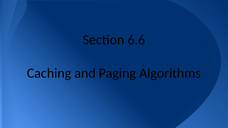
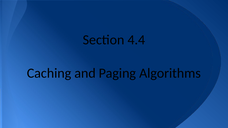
6.6: 6.6 -> 4.4 (136, 40)
